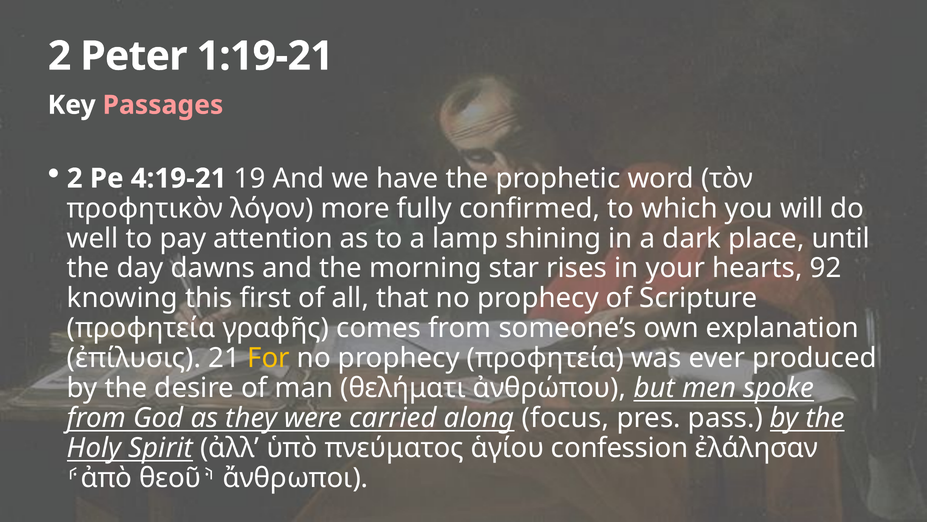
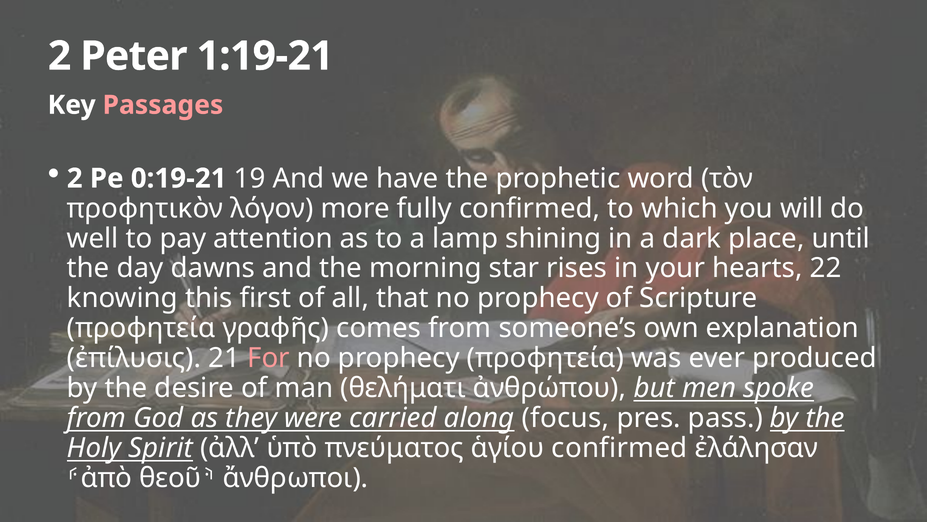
4:19-21: 4:19-21 -> 0:19-21 (179, 178)
92: 92 -> 22 (826, 268)
For colour: yellow -> pink (268, 358)
ἁγίου confession: confession -> confirmed (619, 448)
